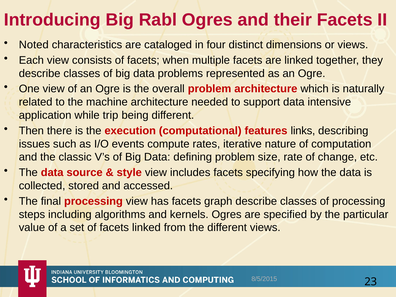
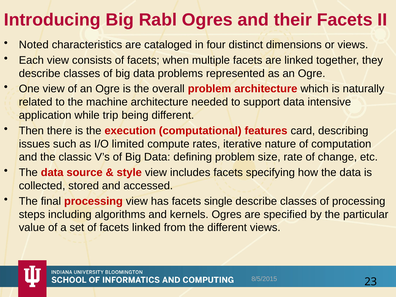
links: links -> card (303, 131)
events: events -> limited (128, 144)
graph: graph -> single (218, 201)
